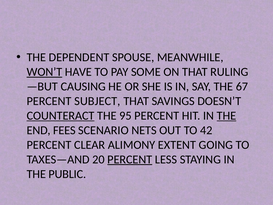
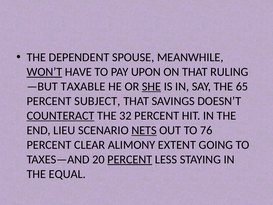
SOME: SOME -> UPON (146, 72)
CAUSING: CAUSING -> TAXABLE (83, 86)
SHE underline: none -> present (152, 86)
67: 67 -> 65 (242, 86)
95: 95 -> 32 (125, 116)
THE underline: present -> none (226, 116)
FEES: FEES -> LIEU (64, 130)
NETS underline: none -> present (144, 130)
42: 42 -> 76 (206, 130)
PUBLIC: PUBLIC -> EQUAL (67, 174)
